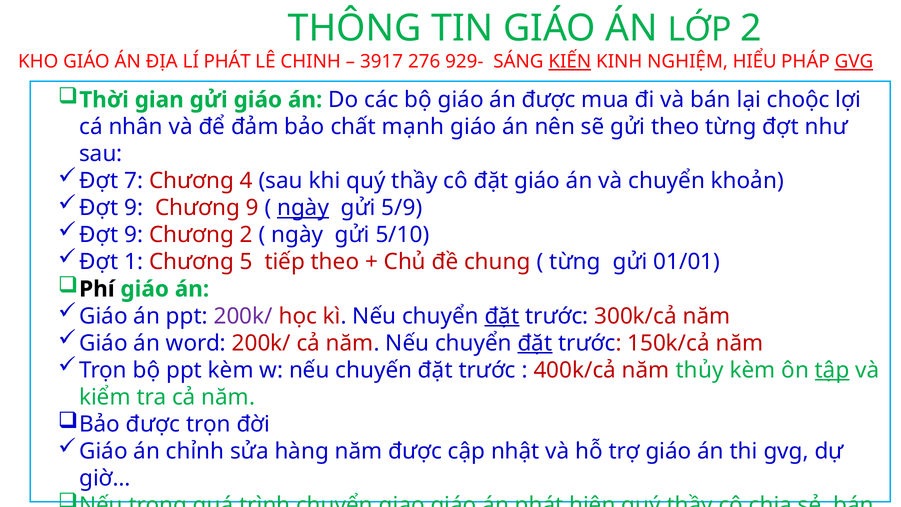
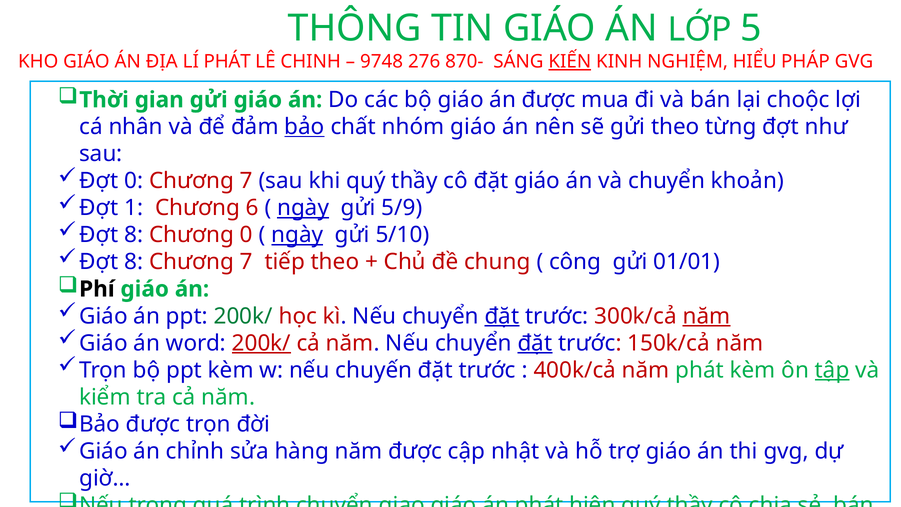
LỚP 2: 2 -> 5 (751, 28)
3917: 3917 -> 9748 (382, 62)
929-: 929- -> 870- (464, 62)
GVG underline: present -> none (854, 62)
bảo underline: none -> present (305, 127)
mạnh: mạnh -> nhóm (413, 127)
Đợt 7: 7 -> 0 (134, 181)
4: 4 -> 7 (246, 181)
9: 9 -> 1 (134, 208)
Chương 9: 9 -> 6 (252, 208)
9: 9 -> 8 (134, 235)
Chương 2: 2 -> 0 (246, 235)
ngày underline: none -> present (297, 235)
1: 1 -> 8 (134, 262)
5: 5 -> 7 (246, 262)
từng: từng -> công (575, 262)
200k/ colour: purple -> green (243, 316)
năm underline: none -> present (706, 316)
200k/ underline: none -> present (261, 343)
năm thủy: thủy -> phát (700, 370)
